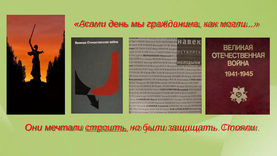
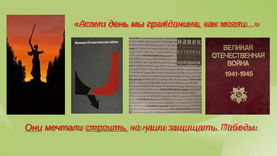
Они underline: none -> present (33, 127)
были: были -> наши (154, 127)
Стояли: Стояли -> Победы (239, 127)
